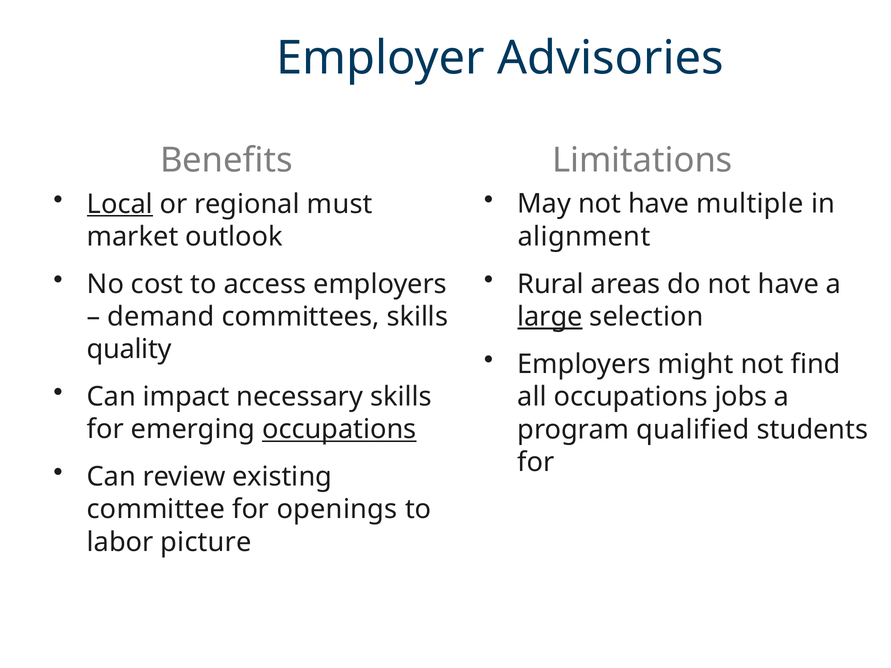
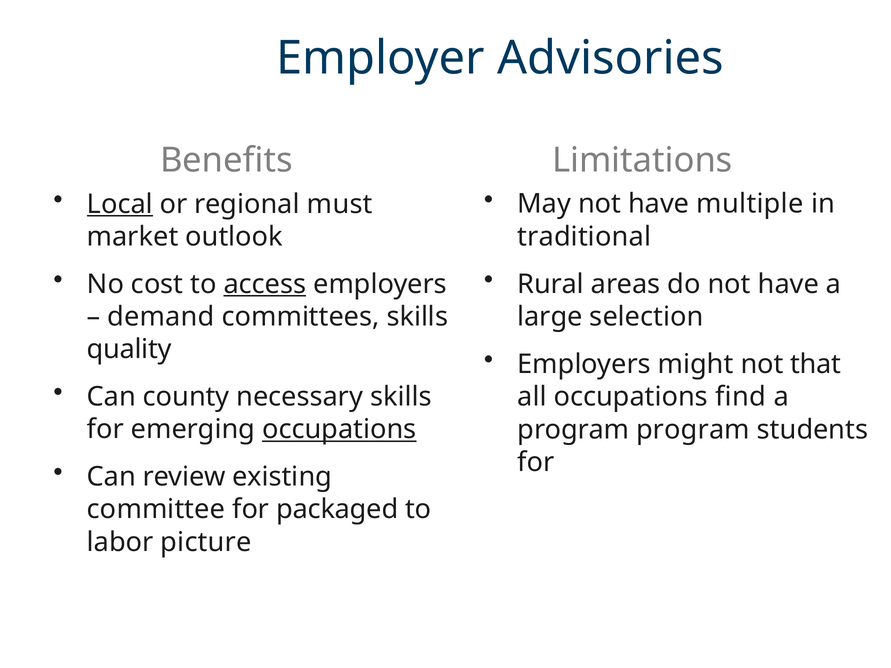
alignment: alignment -> traditional (584, 237)
access underline: none -> present (265, 284)
large underline: present -> none (550, 317)
find: find -> that (816, 364)
impact: impact -> county (186, 397)
jobs: jobs -> find (741, 397)
program qualified: qualified -> program (693, 430)
openings: openings -> packaged (337, 510)
